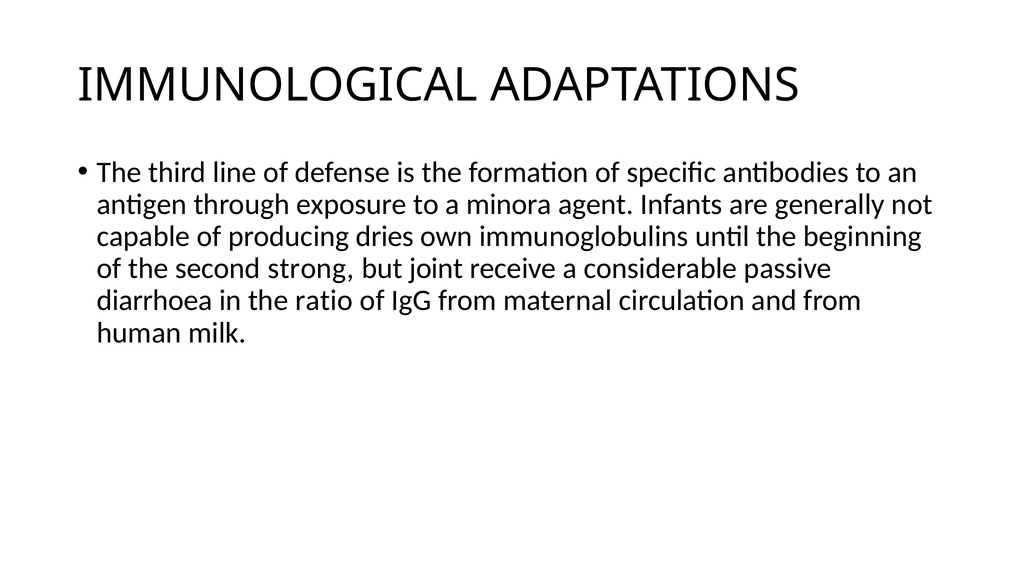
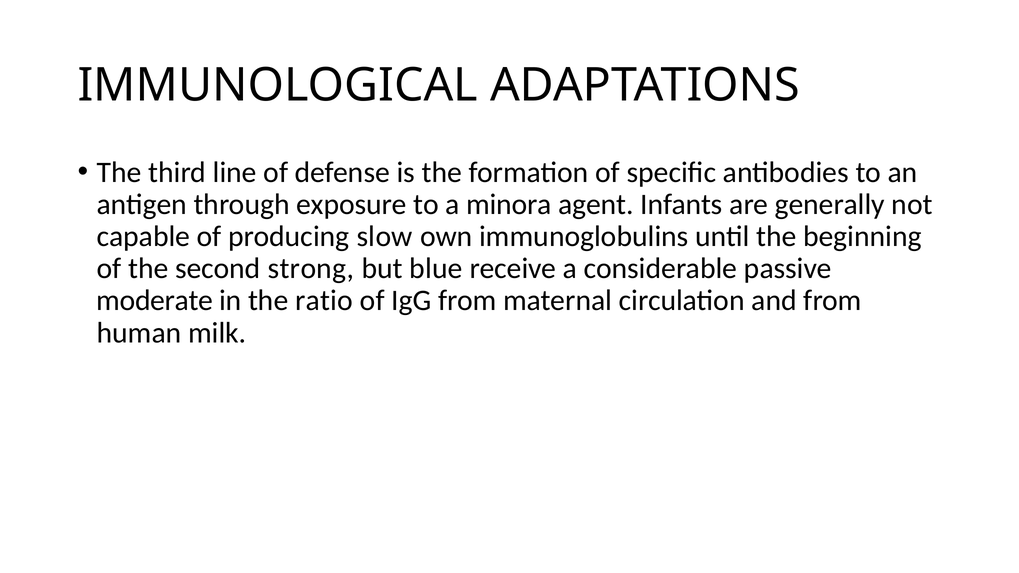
dries: dries -> slow (385, 236)
joint: joint -> blue (436, 269)
diarrhoea: diarrhoea -> moderate (155, 301)
